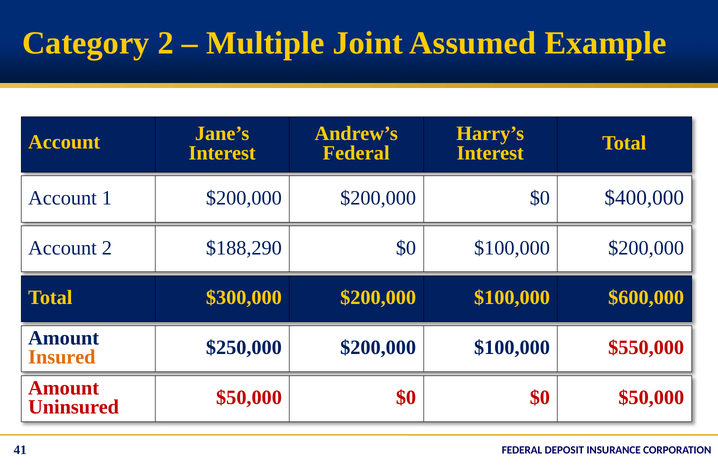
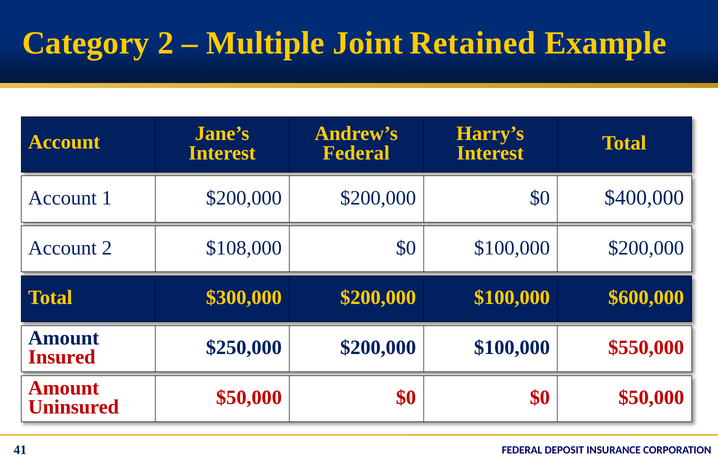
Assumed: Assumed -> Retained (473, 43)
$188,290: $188,290 -> $108,000 (244, 247)
Insured colour: orange -> red (62, 357)
